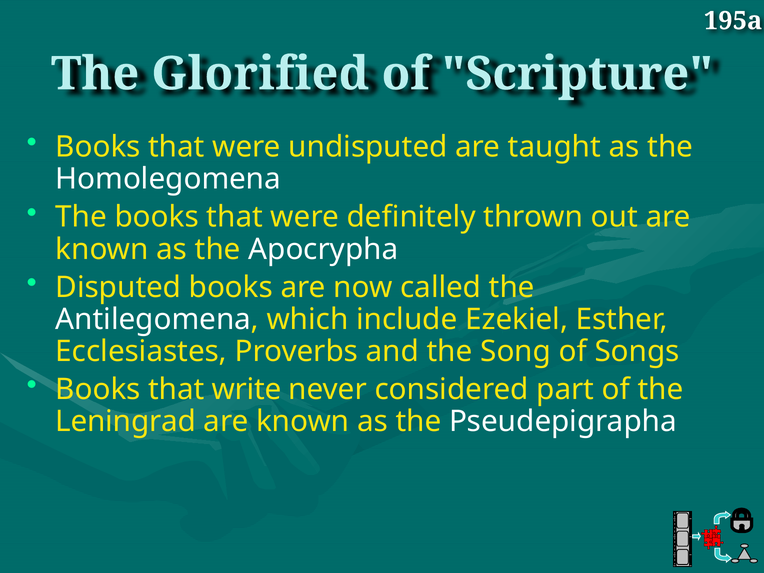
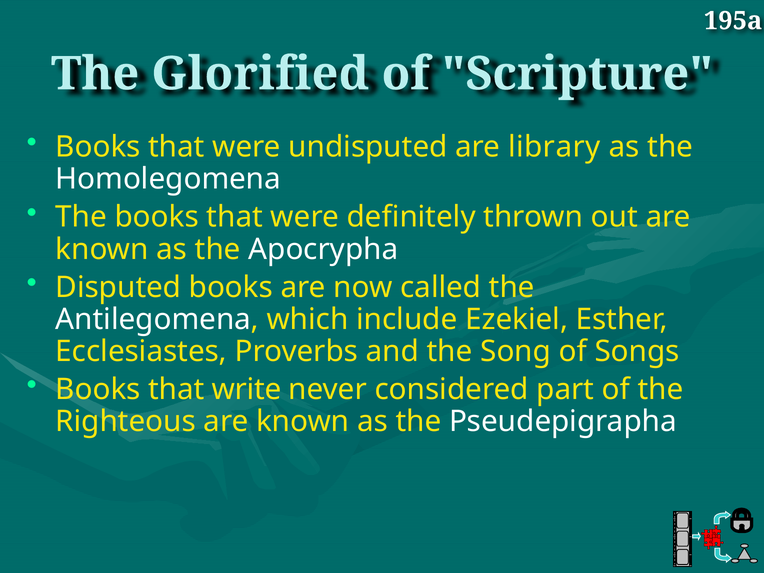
taught: taught -> library (554, 147)
Leningrad: Leningrad -> Righteous (126, 422)
